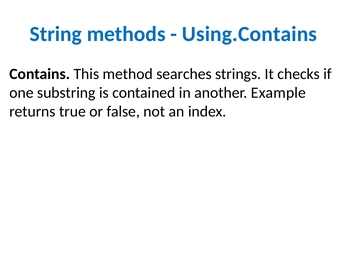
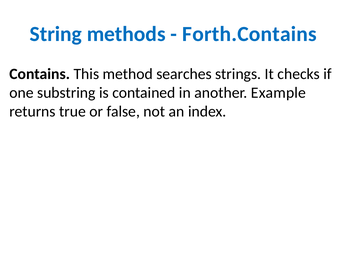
Using.Contains: Using.Contains -> Forth.Contains (249, 34)
